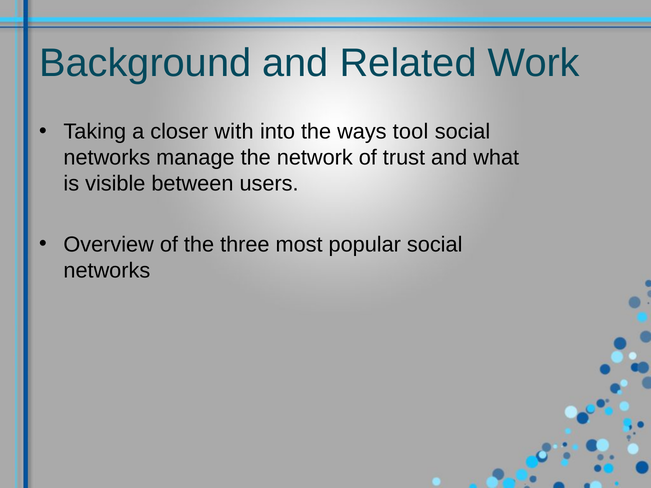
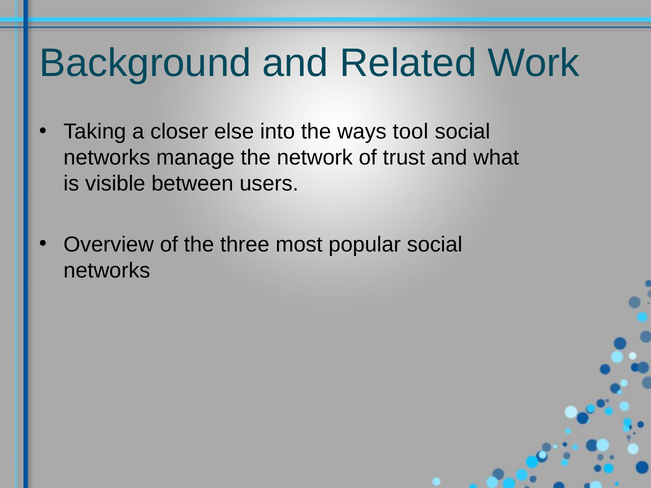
with: with -> else (234, 132)
